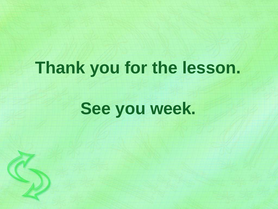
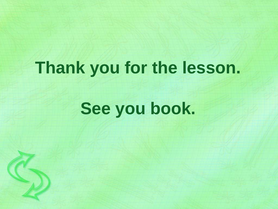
week: week -> book (173, 108)
